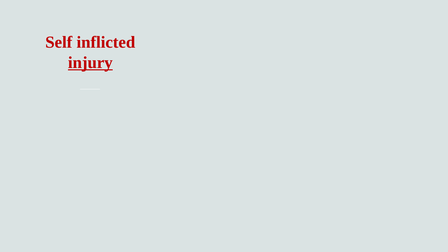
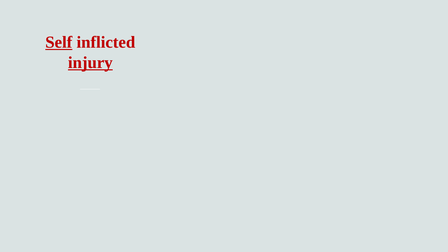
Self underline: none -> present (59, 42)
